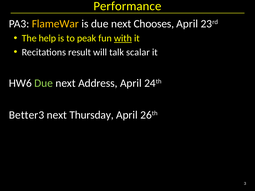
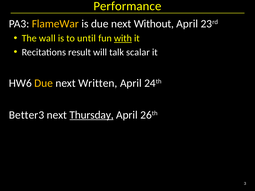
Chooses: Chooses -> Without (154, 24)
help: help -> wall (47, 38)
peak: peak -> until (86, 38)
Due colour: light green -> yellow (44, 83)
Address: Address -> Written (98, 83)
Thursday underline: none -> present (92, 115)
